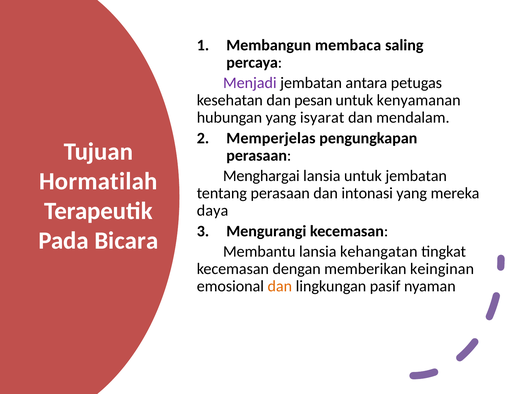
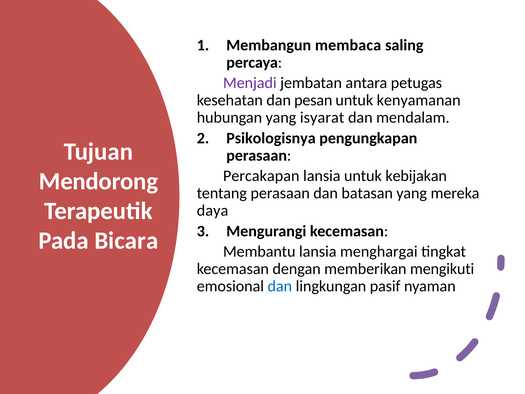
Memperjelas: Memperjelas -> Psikologisnya (271, 138)
Menghargai: Menghargai -> Percakapan (261, 176)
untuk jembatan: jembatan -> kebijakan (416, 176)
Hormatilah: Hormatilah -> Mendorong (99, 181)
intonasi: intonasi -> batasan (367, 193)
kehangatan: kehangatan -> menghargai (379, 251)
keinginan: keinginan -> mengikuti (442, 269)
dan colour: orange -> blue (280, 286)
